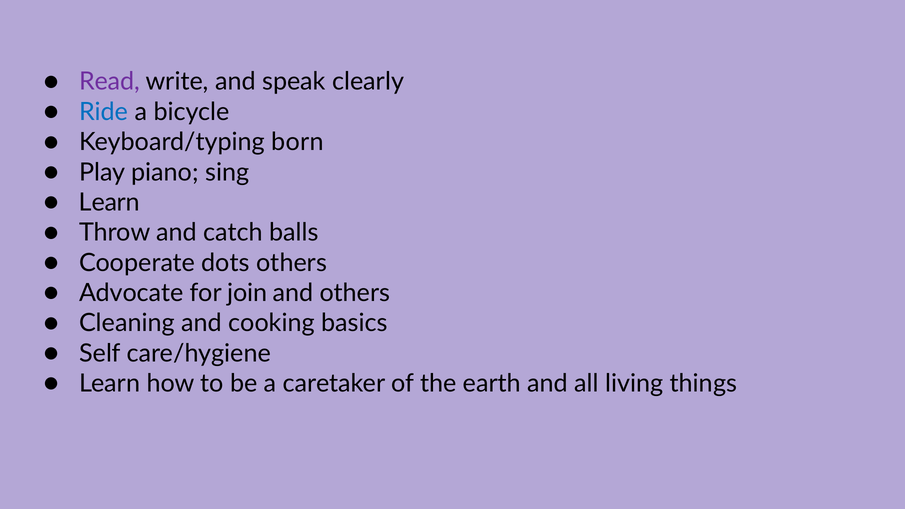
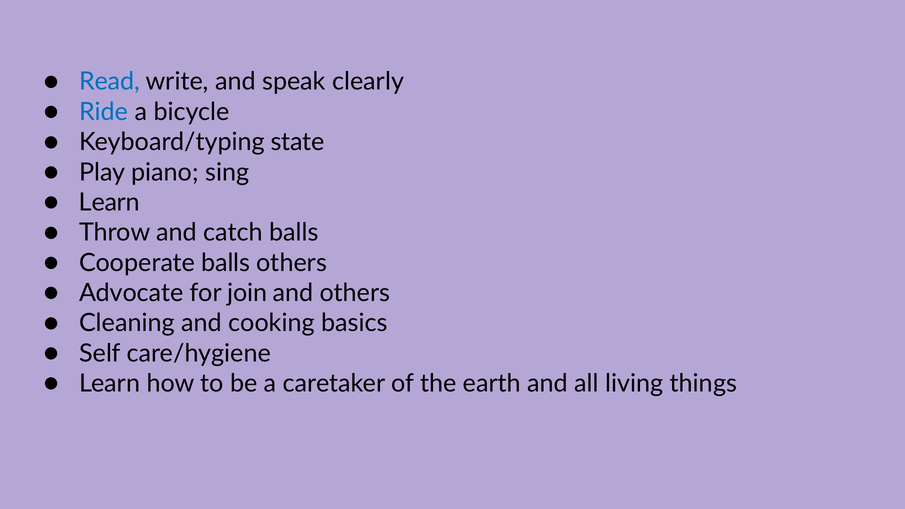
Read colour: purple -> blue (109, 82)
born: born -> state (298, 142)
Cooperate dots: dots -> balls (226, 263)
